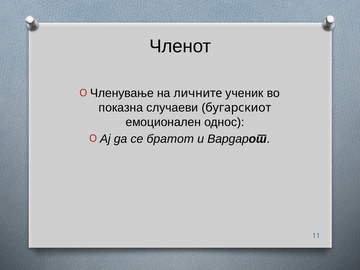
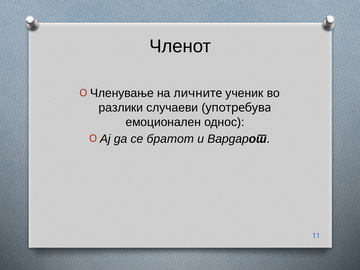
показна: показна -> разлики (121, 108)
бугарскиот: бугарскиот -> употребува (238, 108)
